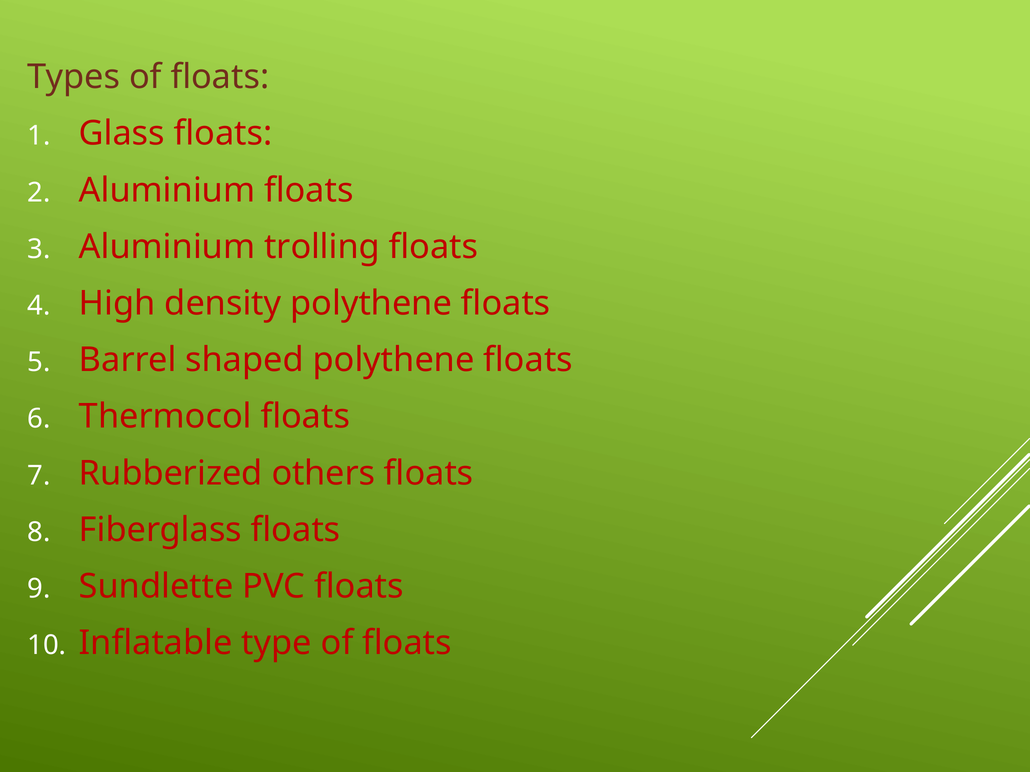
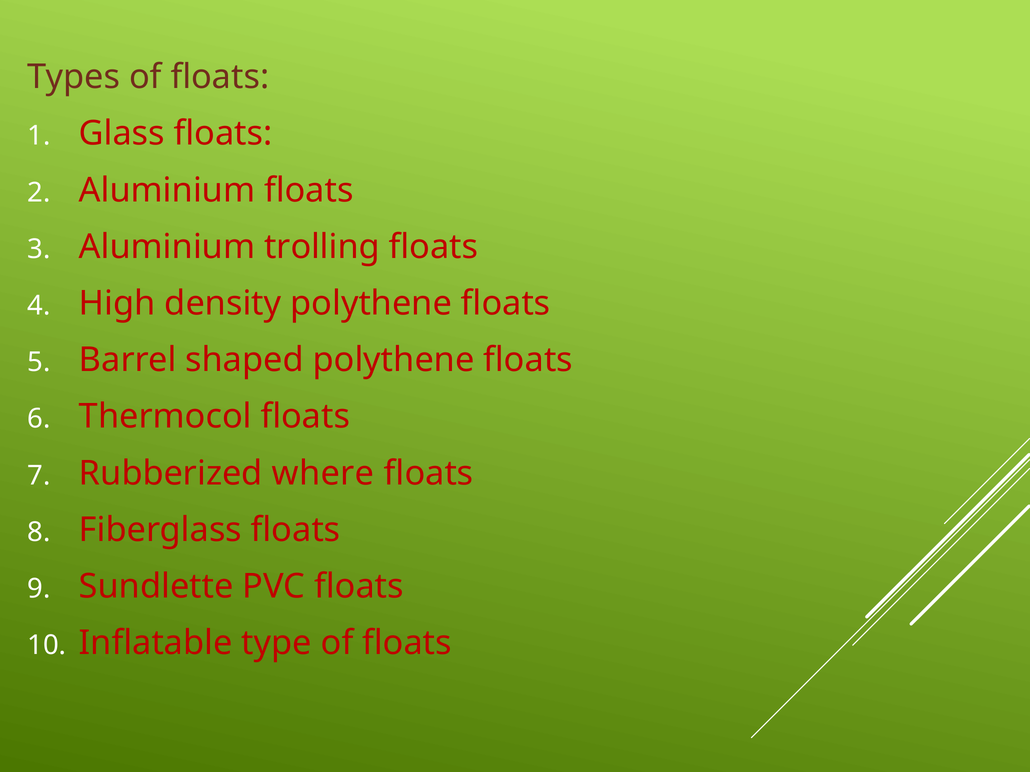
others: others -> where (323, 474)
